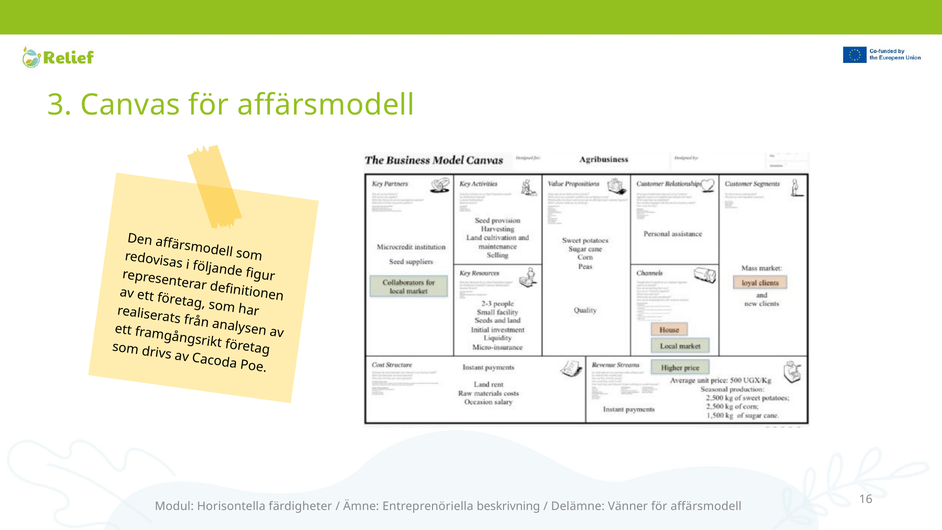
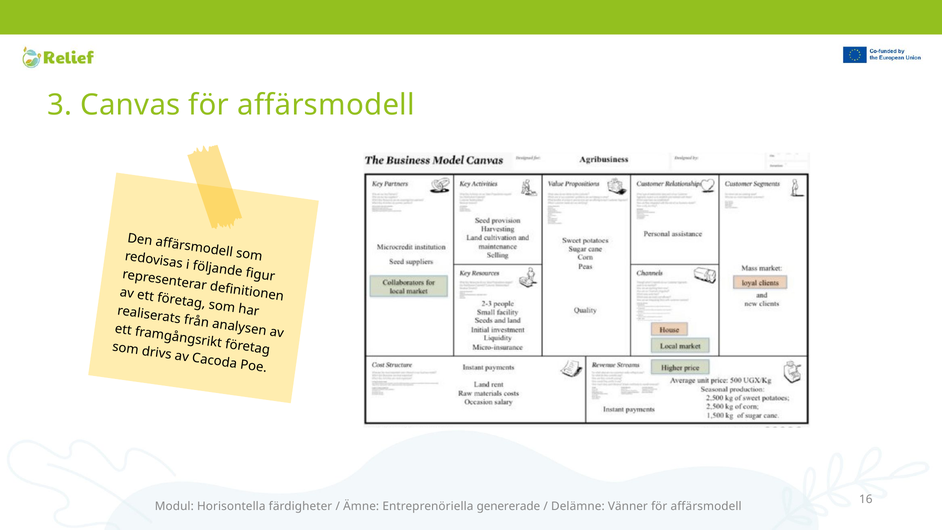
beskrivning: beskrivning -> genererade (508, 506)
